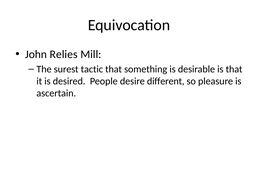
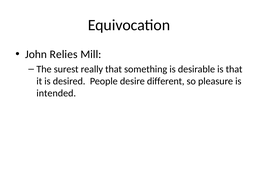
tactic: tactic -> really (92, 69)
ascertain: ascertain -> intended (56, 93)
